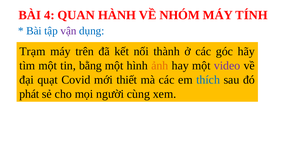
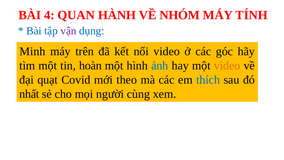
Trạm: Trạm -> Minh (32, 51)
nối thành: thành -> video (167, 51)
bằng: bằng -> hoàn (90, 66)
ảnh colour: orange -> blue (160, 66)
video colour: purple -> orange (227, 66)
thiết: thiết -> theo (127, 80)
phát: phát -> nhất (29, 94)
